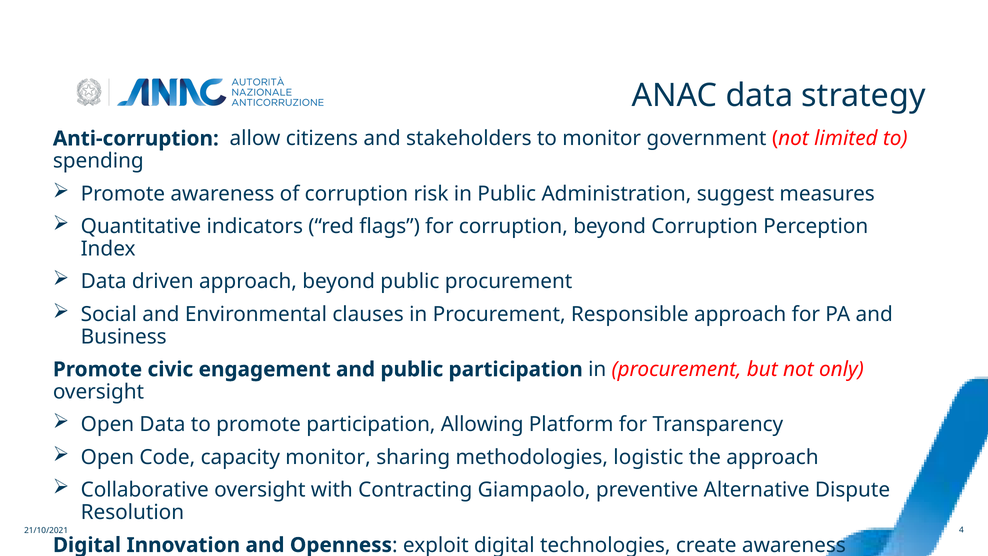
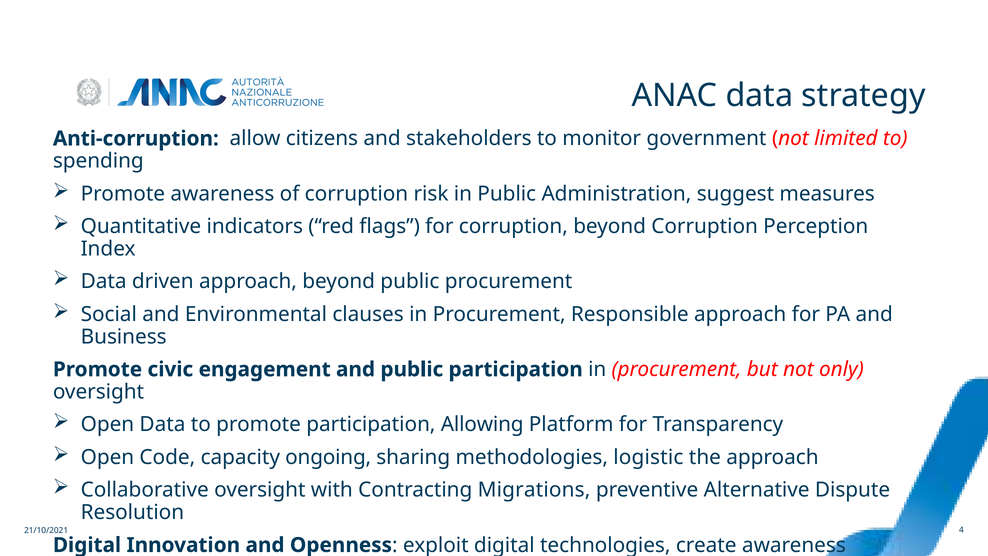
capacity monitor: monitor -> ongoing (328, 457)
Giampaolo: Giampaolo -> Migrations (534, 490)
